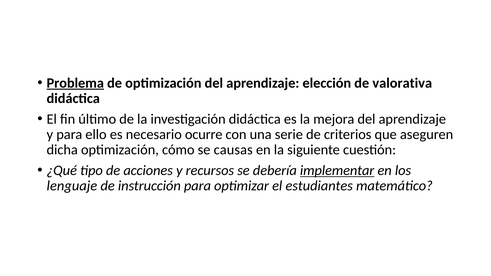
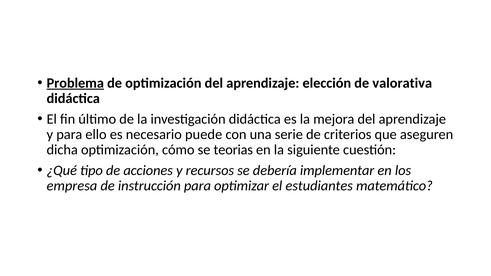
ocurre: ocurre -> puede (204, 135)
causas: causas -> teorias (233, 150)
implementar underline: present -> none (337, 171)
lenguaje: lenguaje -> empresa (72, 186)
